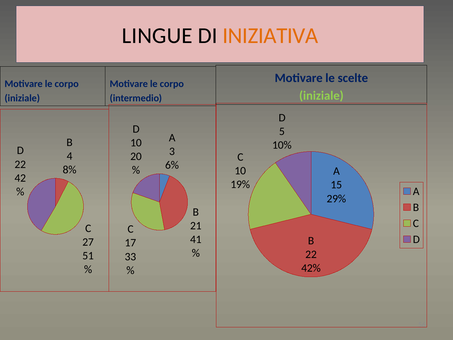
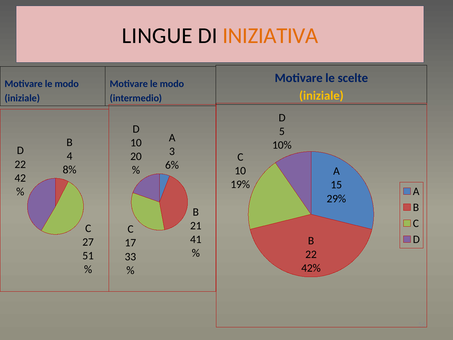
corpo: corpo -> modo (67, 84)
corpo: corpo -> modo (172, 84)
iniziale colour: light green -> yellow (321, 96)
